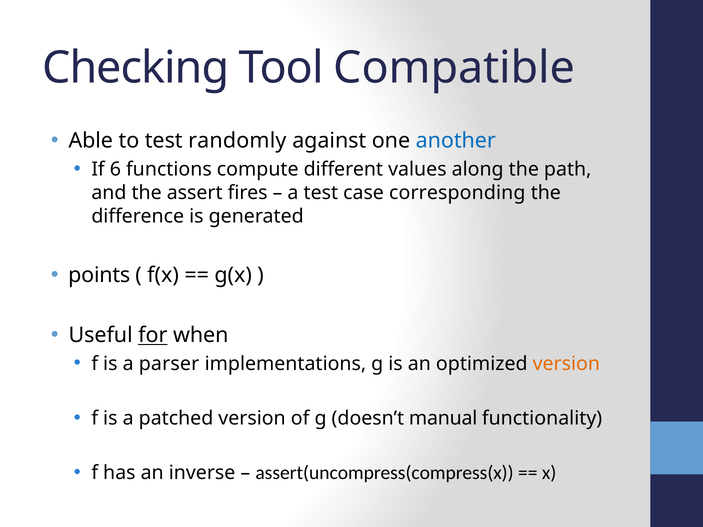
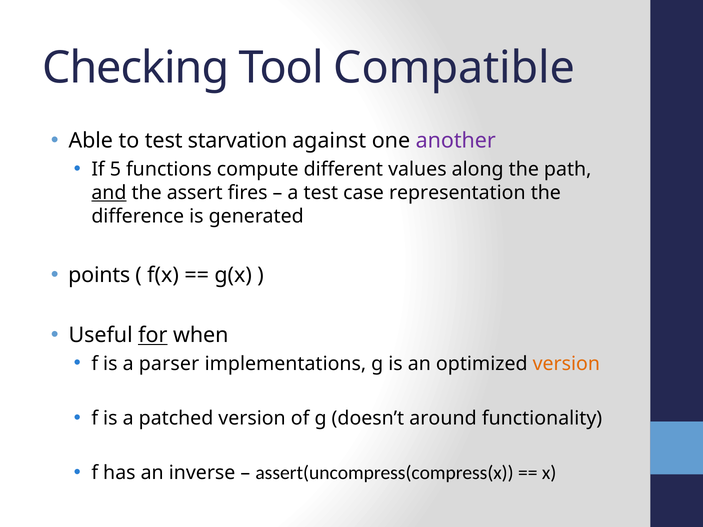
randomly: randomly -> starvation (237, 141)
another colour: blue -> purple (456, 141)
6: 6 -> 5 (115, 169)
and underline: none -> present (109, 193)
corresponding: corresponding -> representation (457, 193)
manual: manual -> around (443, 418)
